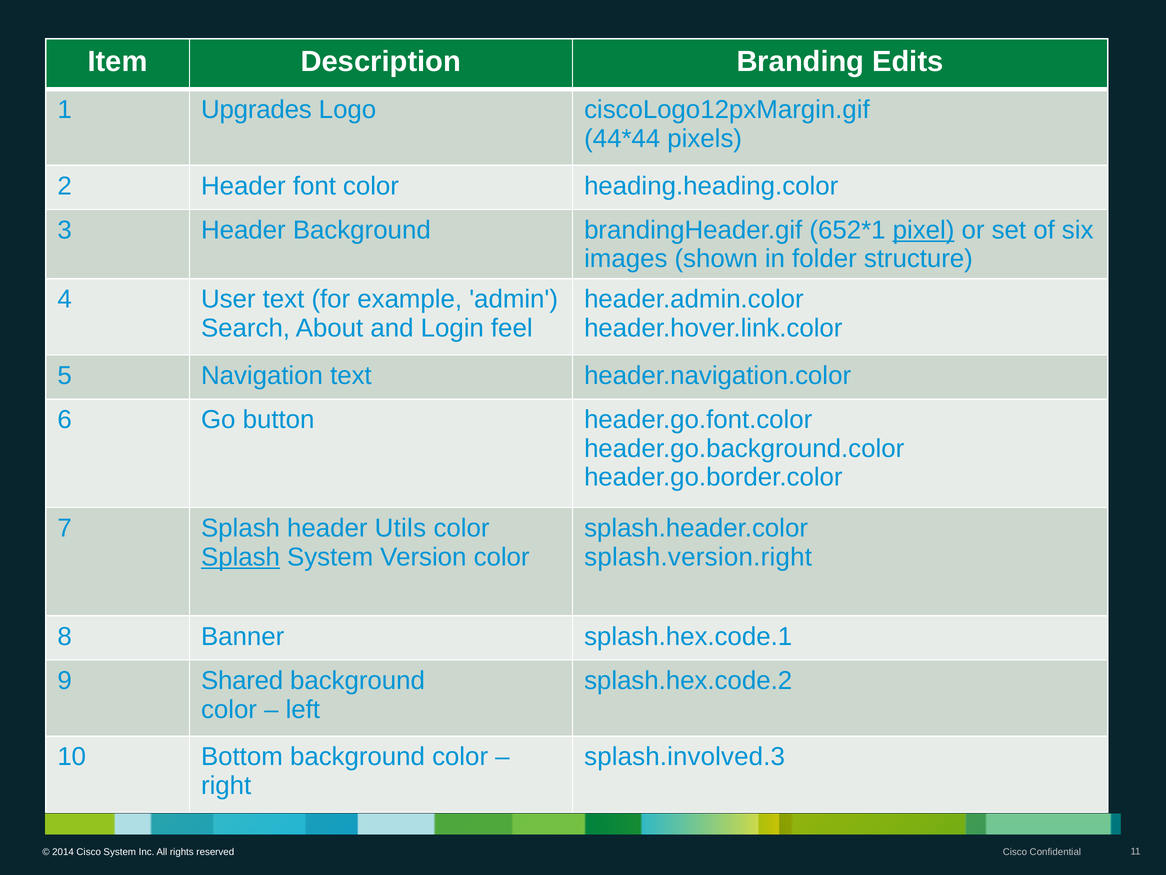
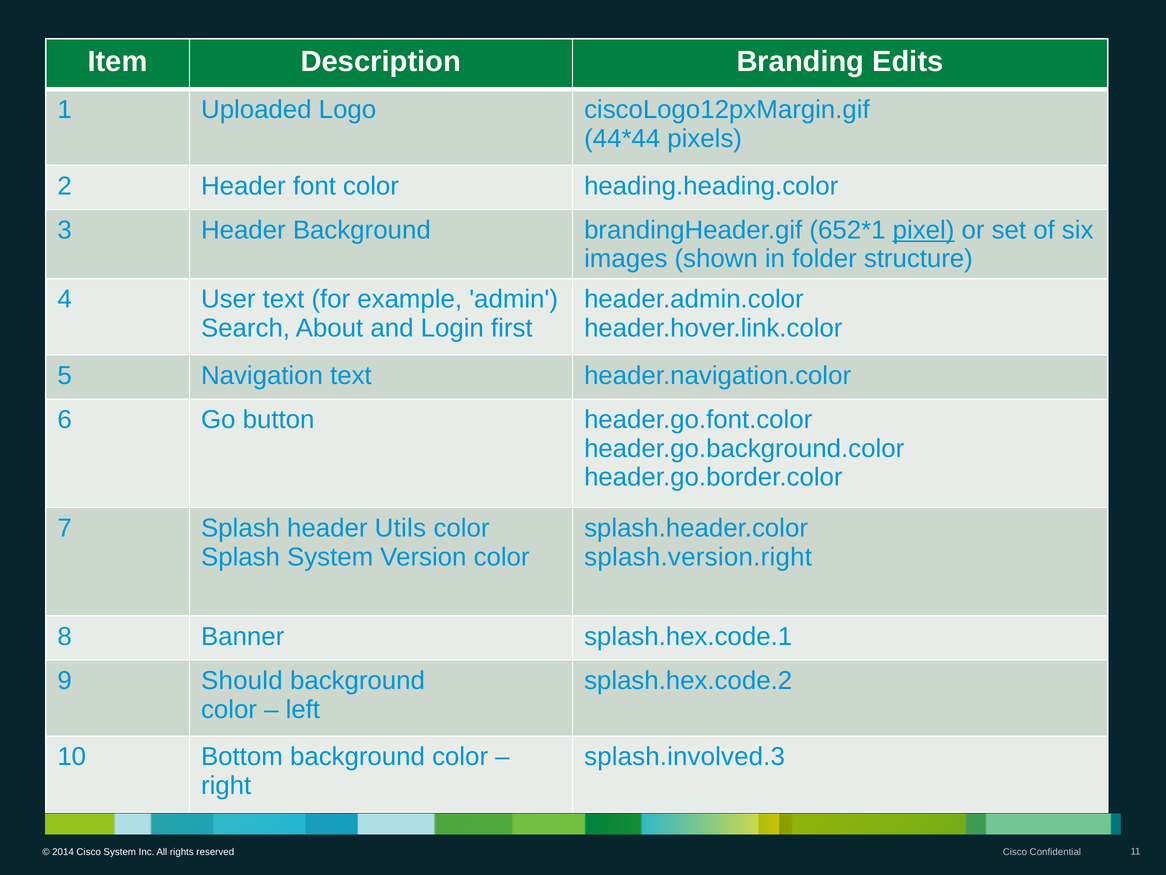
Upgrades: Upgrades -> Uploaded (256, 110)
feel: feel -> first (512, 328)
Splash underline: present -> none (241, 557)
Shared: Shared -> Should (242, 680)
